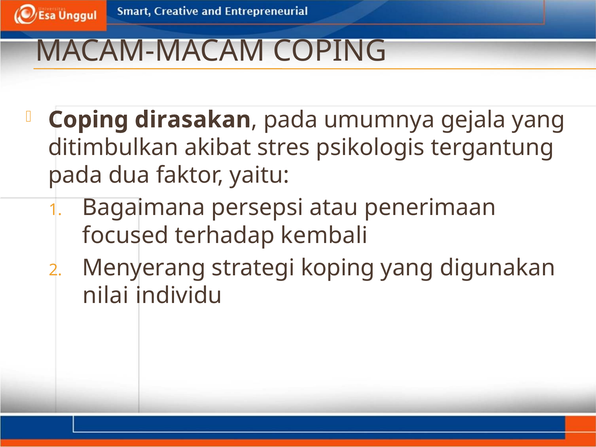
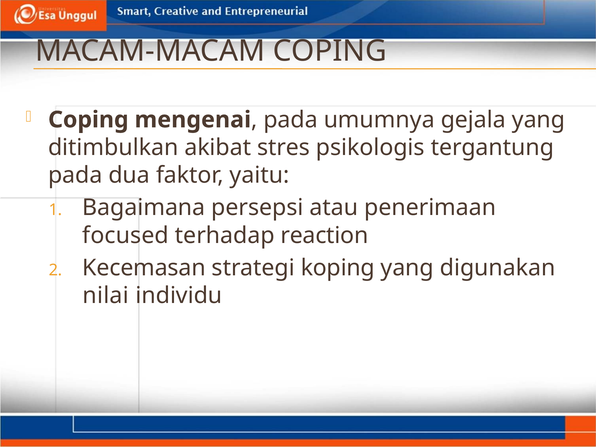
dirasakan: dirasakan -> mengenai (193, 120)
kembali: kembali -> reaction (324, 235)
Menyerang: Menyerang -> Kecemasan (144, 268)
